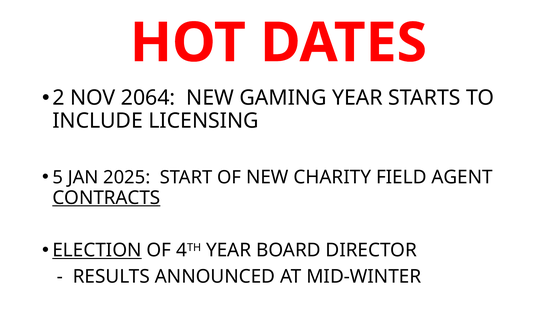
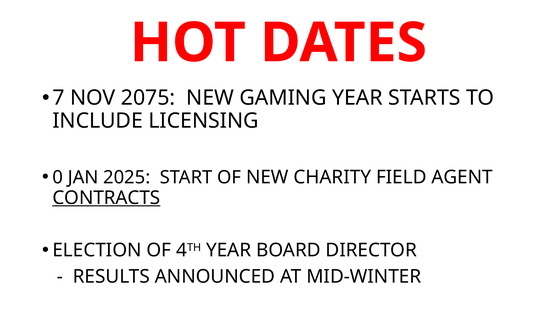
2: 2 -> 7 (59, 98)
2064: 2064 -> 2075 (148, 98)
5: 5 -> 0 (58, 177)
ELECTION underline: present -> none (97, 250)
